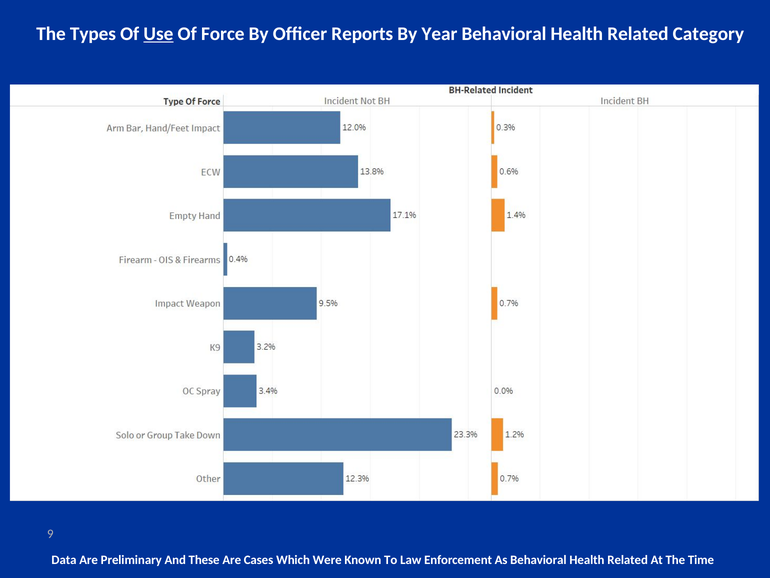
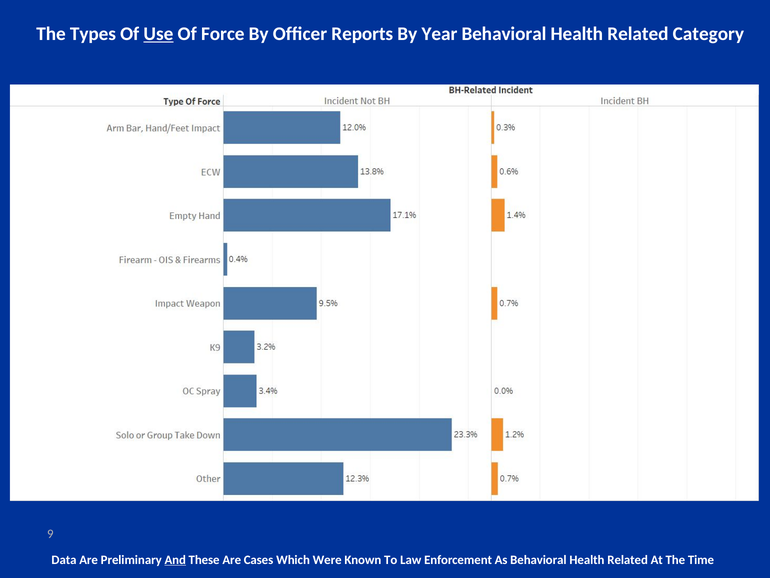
And underline: none -> present (175, 559)
